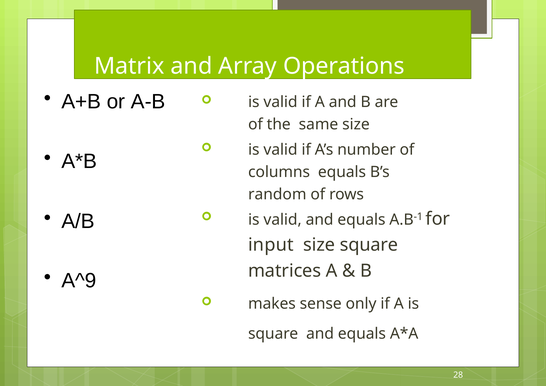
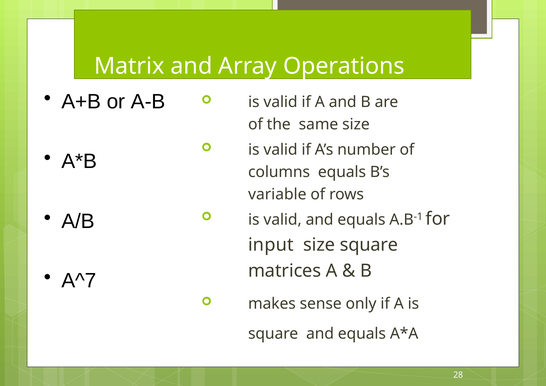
random: random -> variable (277, 194)
A^9: A^9 -> A^7 (79, 281)
